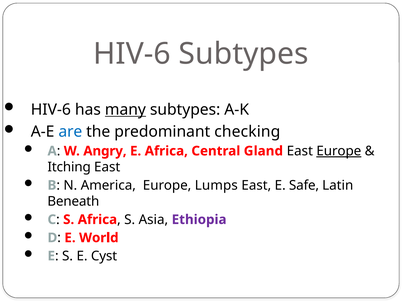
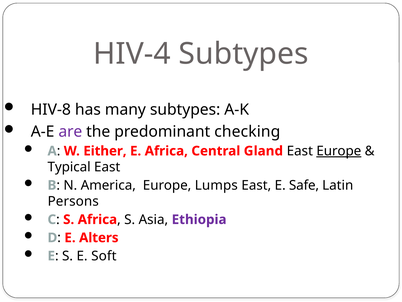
HIV-6: HIV-6 -> HIV-4 (132, 54)
HIV-6: HIV-6 -> HIV-8 (51, 109)
many underline: present -> none (125, 109)
are colour: blue -> purple (70, 131)
Angry: Angry -> Either (105, 151)
Itching: Itching -> Typical (69, 167)
Beneath: Beneath -> Persons (73, 201)
World: World -> Alters (99, 237)
Cyst: Cyst -> Soft (104, 256)
